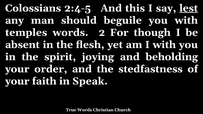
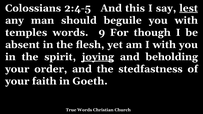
2: 2 -> 9 (102, 33)
joying underline: none -> present (98, 57)
Speak: Speak -> Goeth (90, 81)
